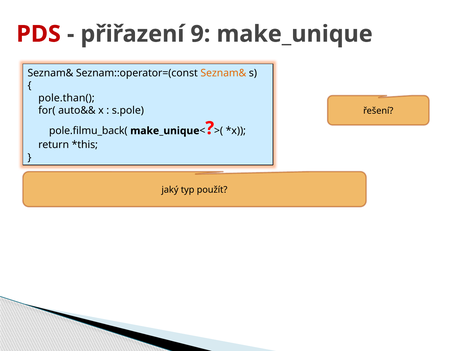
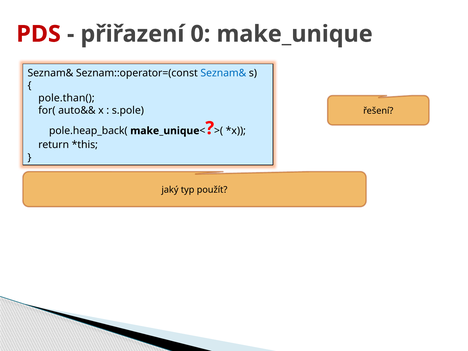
9: 9 -> 0 (200, 34)
Seznam& colour: orange -> blue (223, 73)
pole.filmu_back(: pole.filmu_back( -> pole.heap_back( (88, 131)
